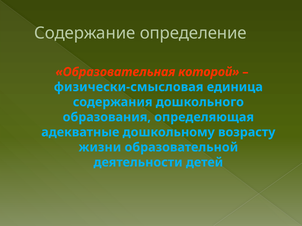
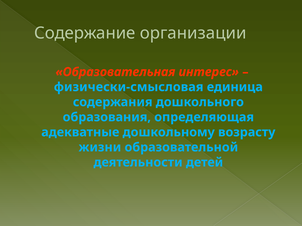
определение: определение -> организации (193, 33)
которой: которой -> интерес (209, 72)
